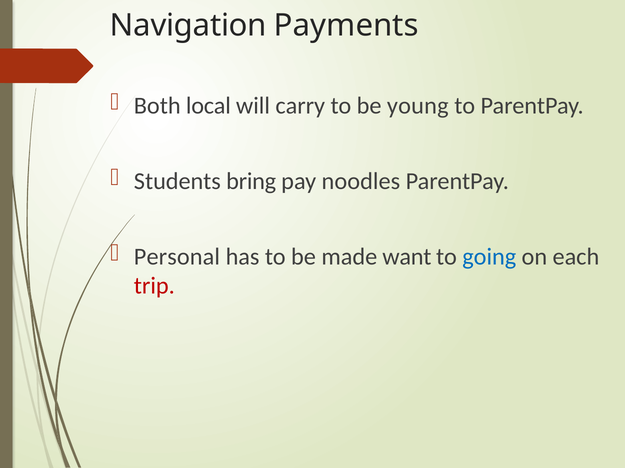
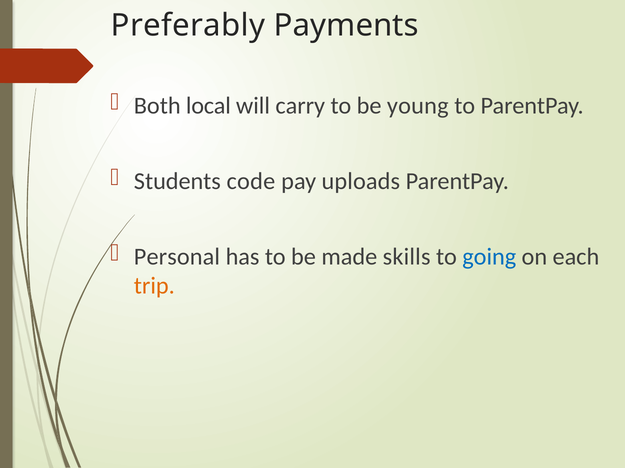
Navigation: Navigation -> Preferably (188, 26)
bring: bring -> code (251, 182)
noodles: noodles -> uploads (361, 182)
want: want -> skills (407, 257)
trip colour: red -> orange (154, 286)
